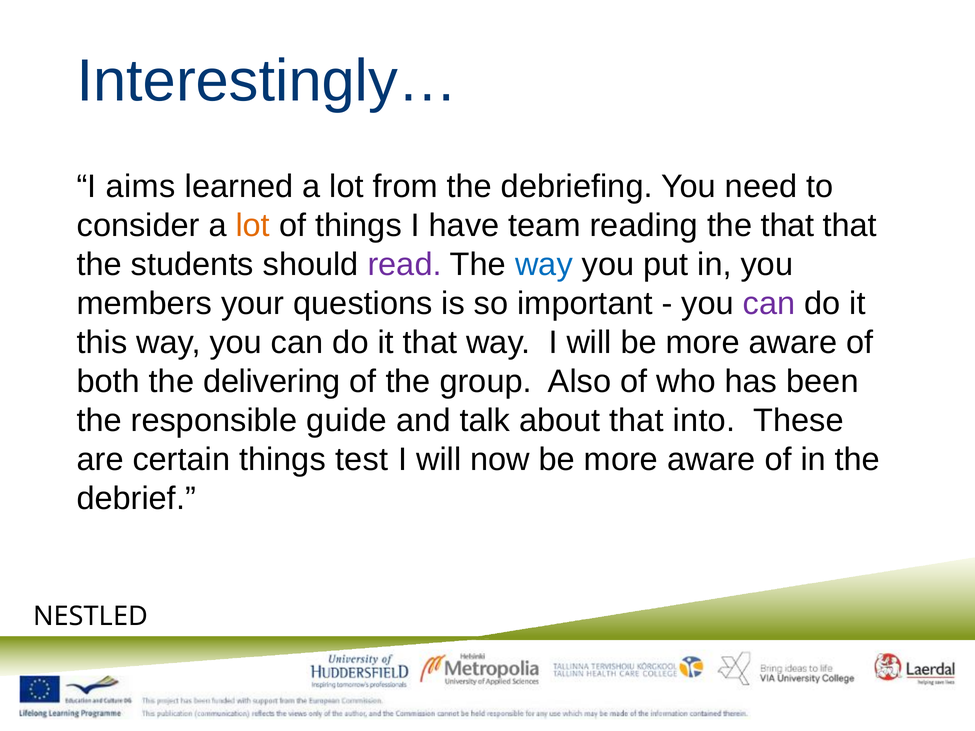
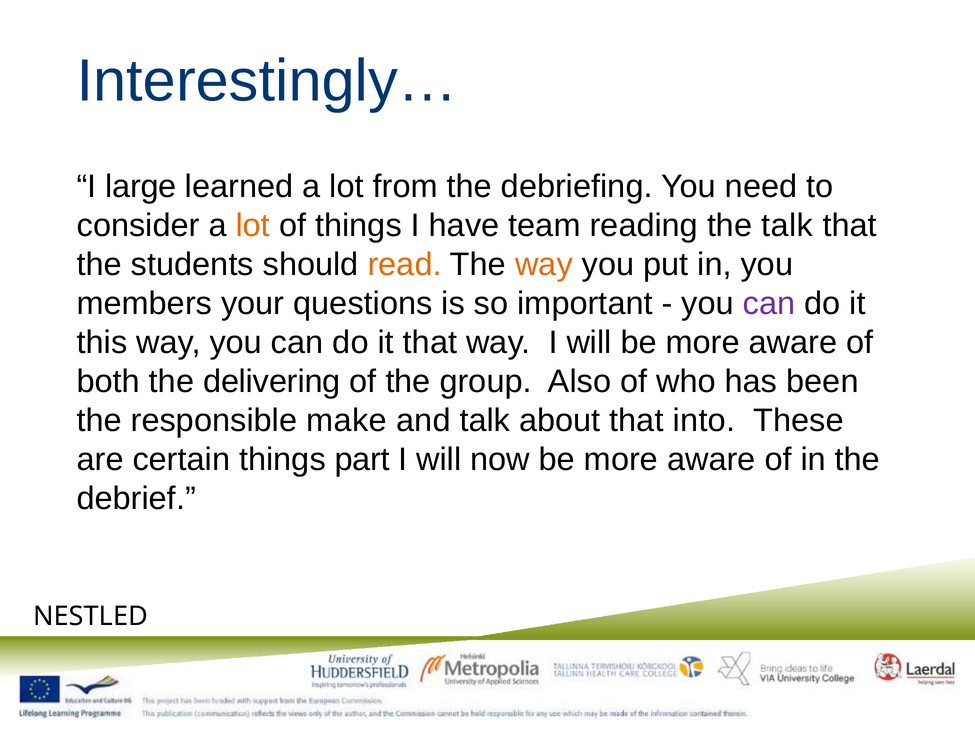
aims: aims -> large (141, 186)
the that: that -> talk (787, 225)
read colour: purple -> orange (405, 264)
way colour: blue -> orange (544, 264)
guide: guide -> make (347, 420)
test: test -> part (362, 459)
